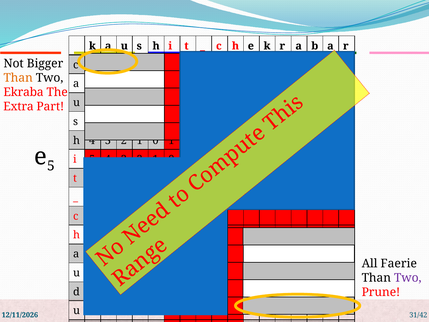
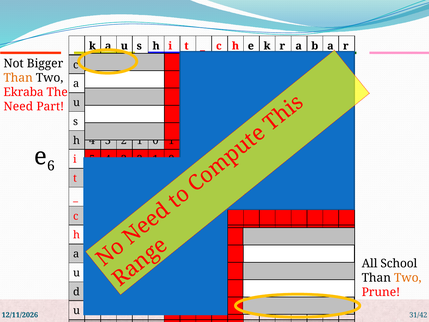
Extra: Extra -> Need (18, 106)
e 5: 5 -> 6 (51, 166)
Faerie: Faerie -> School (399, 263)
Two colour: purple -> orange (408, 278)
